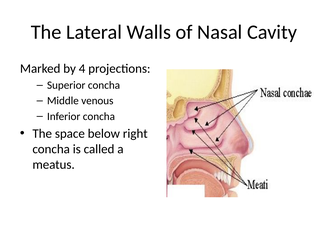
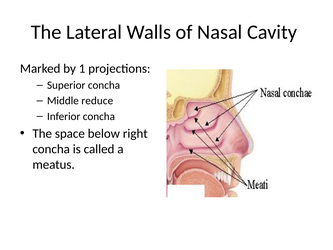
4: 4 -> 1 (82, 69)
venous: venous -> reduce (97, 101)
